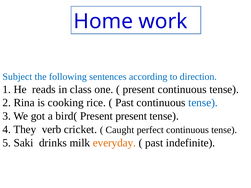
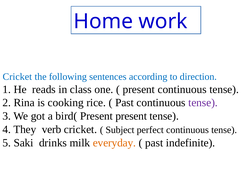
Subject: Subject -> Cricket (17, 77)
tense colour: blue -> purple (203, 103)
Caught: Caught -> Subject (120, 130)
